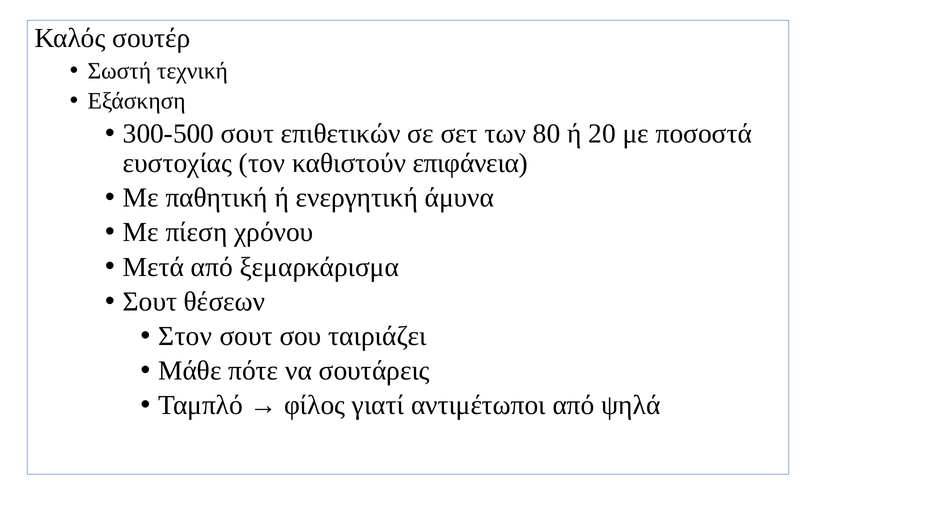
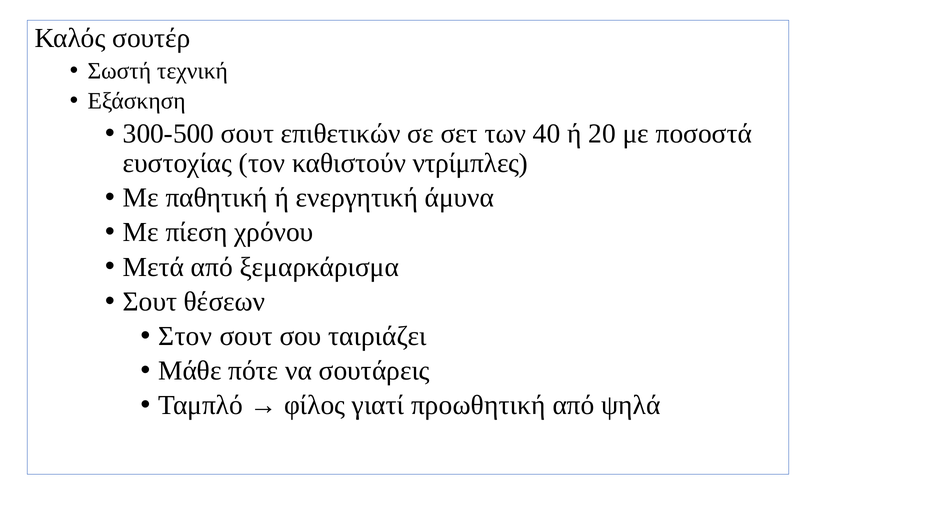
80: 80 -> 40 (547, 134)
επιφάνεια: επιφάνεια -> ντρίμπλες (470, 163)
αντιμέτωποι: αντιμέτωποι -> προωθητική (478, 405)
